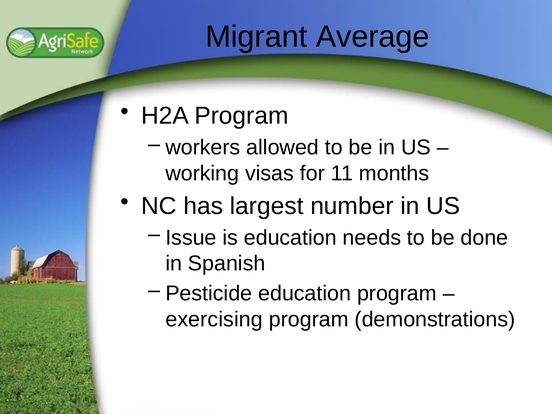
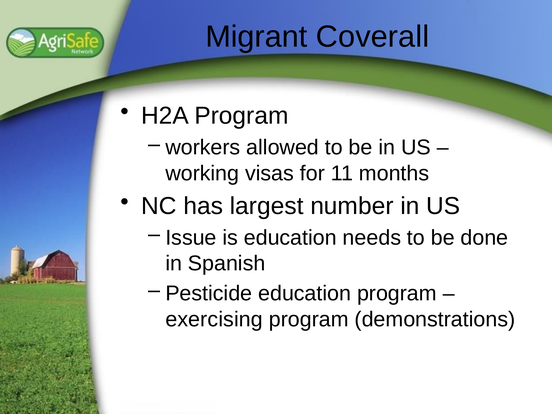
Average: Average -> Coverall (373, 37)
